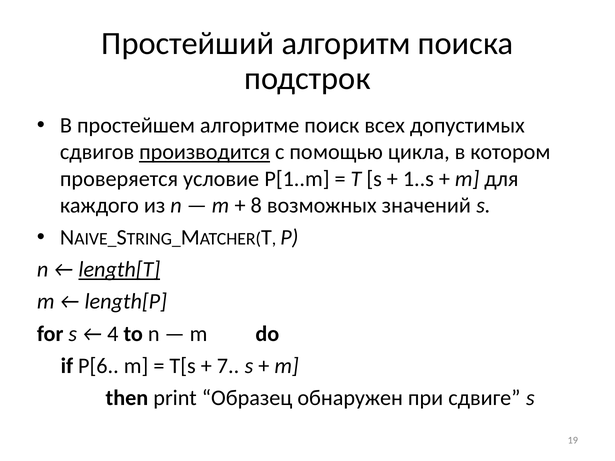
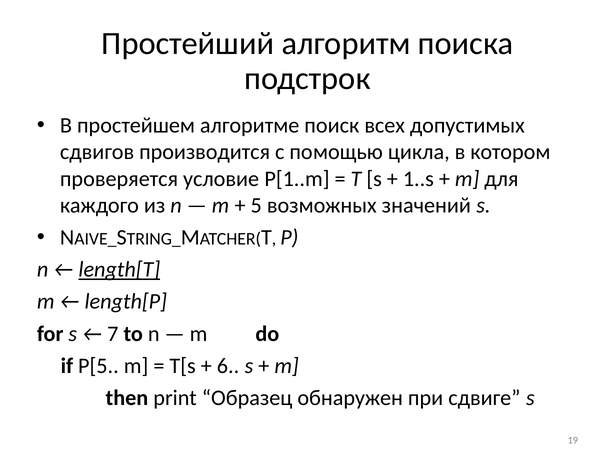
производится underline: present -> none (205, 152)
8: 8 -> 5 (256, 205)
4: 4 -> 7 (113, 334)
P[6: P[6 -> P[5 (98, 366)
7: 7 -> 6 (228, 366)
